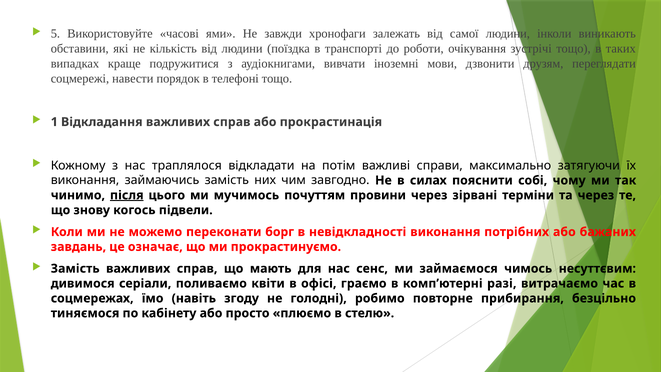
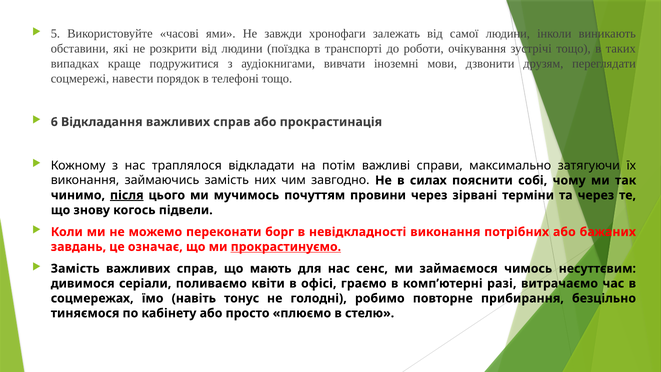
кількість: кількість -> розкрити (173, 49)
1: 1 -> 6 (54, 122)
прокрастинуємо underline: none -> present (286, 247)
згоду: згоду -> тонус (242, 298)
